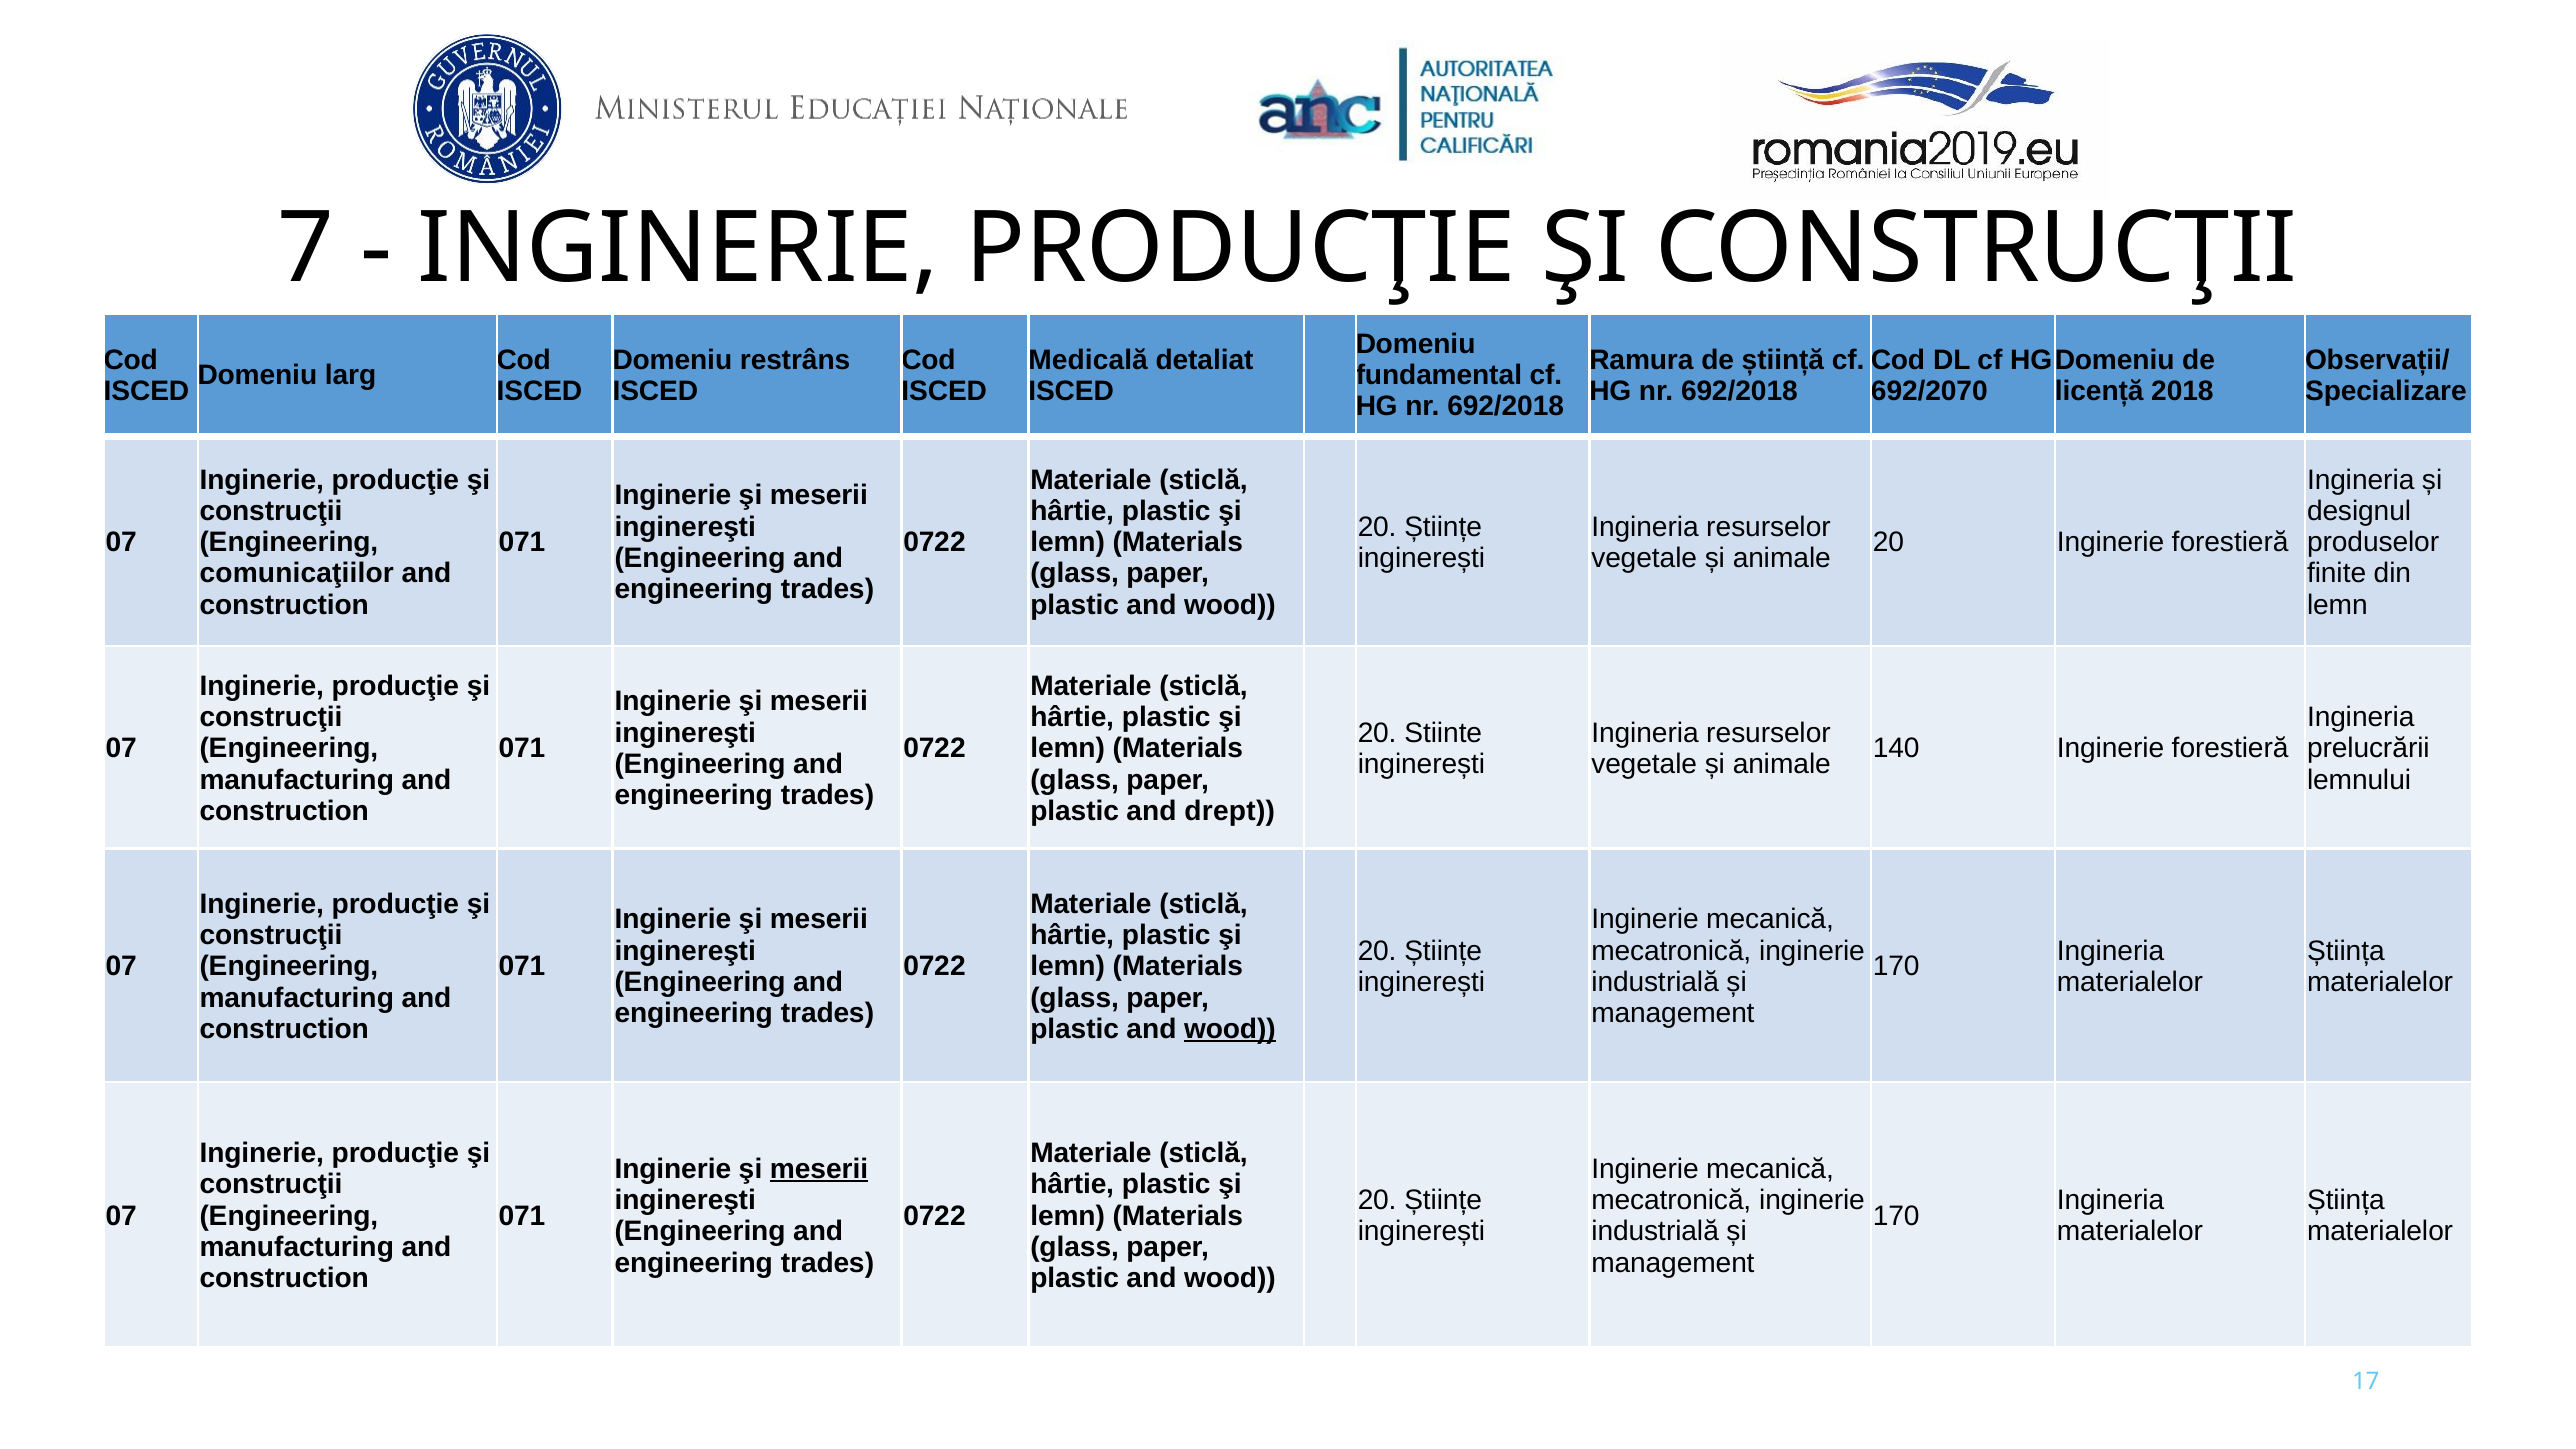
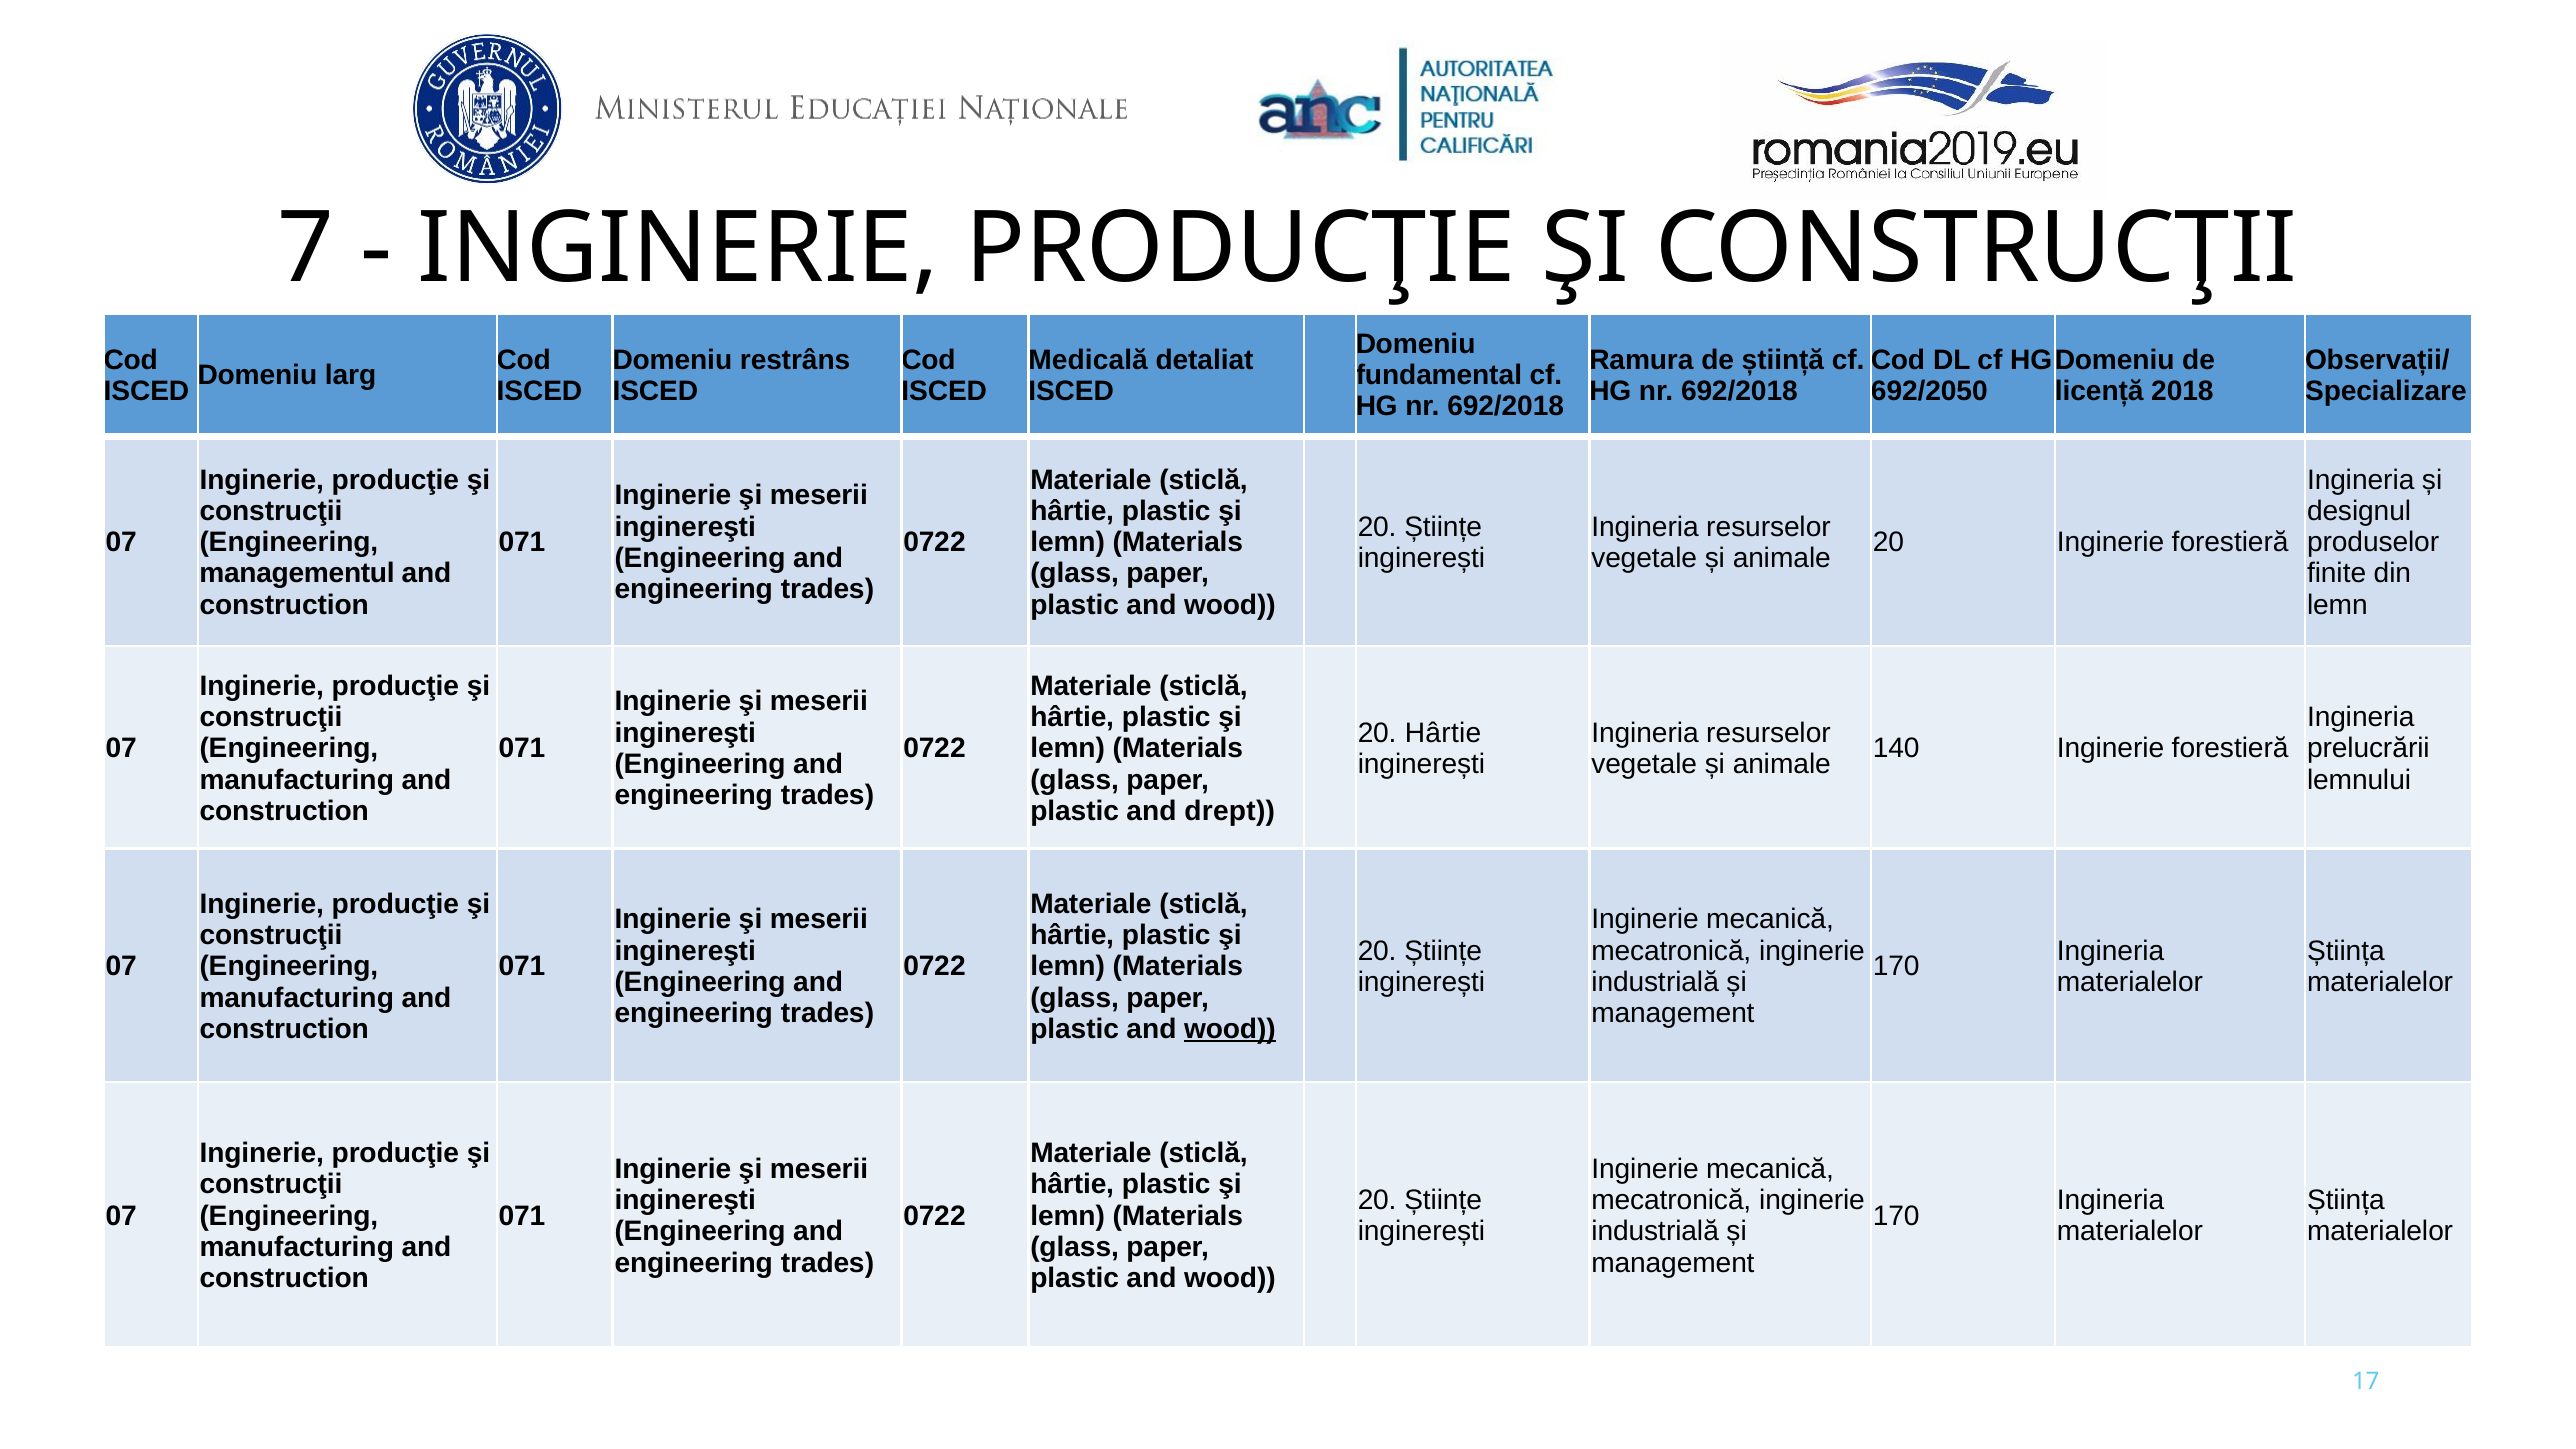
692/2070: 692/2070 -> 692/2050 (1929, 391)
comunicaţiilor: comunicaţiilor -> managementul (297, 574)
20 Stiinte: Stiinte -> Hârtie (1443, 733)
meserii underline: present -> none (819, 1169)
